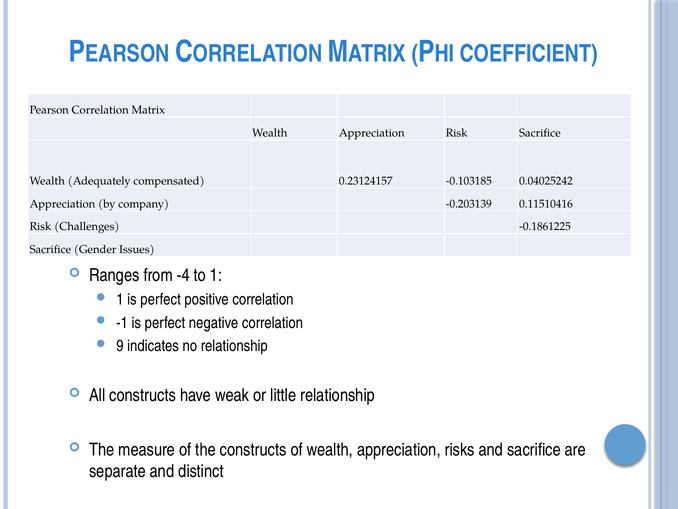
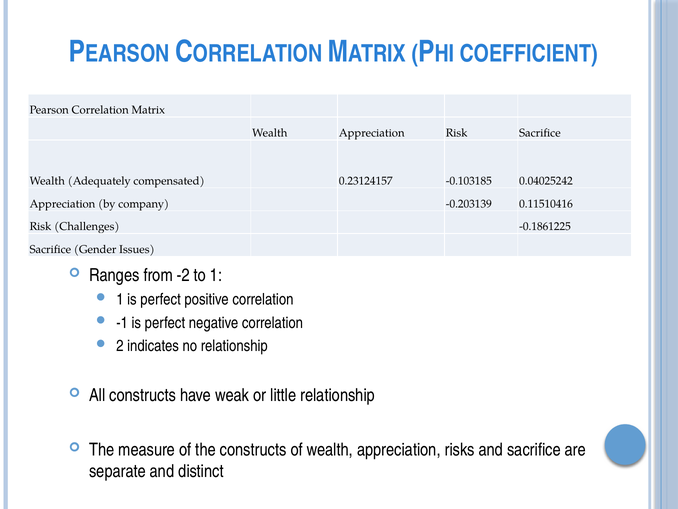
-4: -4 -> -2 (183, 275)
9: 9 -> 2 (120, 346)
